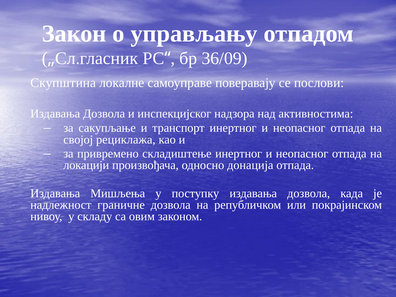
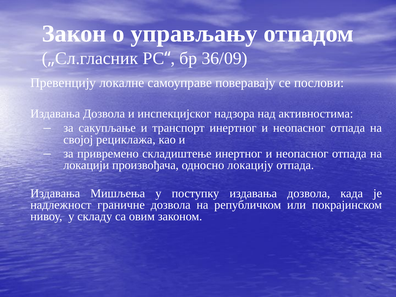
Скупштина: Скупштина -> Превенцију (63, 83)
донација: донација -> локацију (250, 165)
